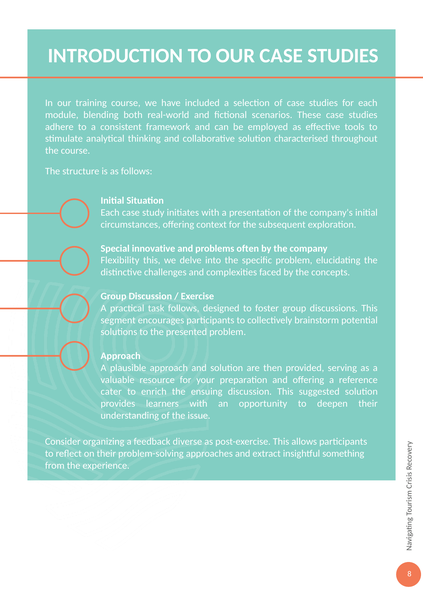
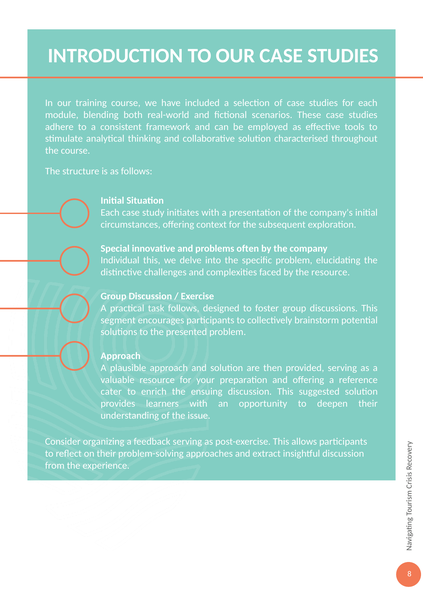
Flexibility: Flexibility -> Individual (120, 260)
the concepts: concepts -> resource (331, 272)
feedback diverse: diverse -> serving (187, 442)
insightful something: something -> discussion (343, 454)
